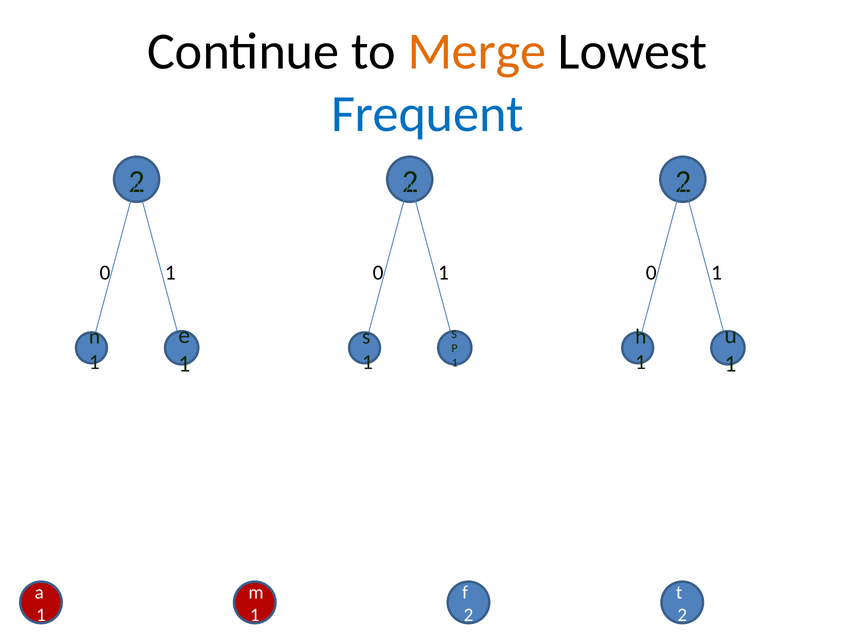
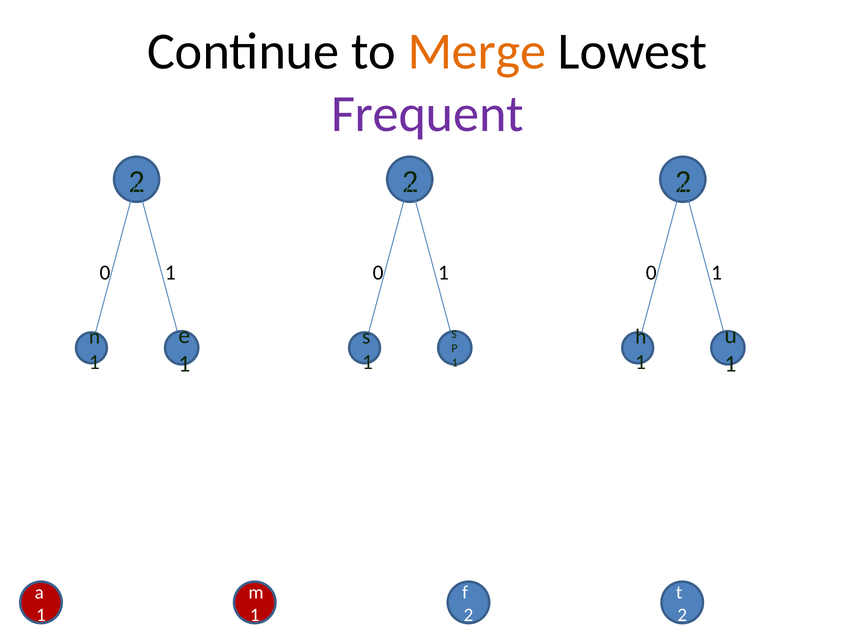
Frequent colour: blue -> purple (427, 114)
